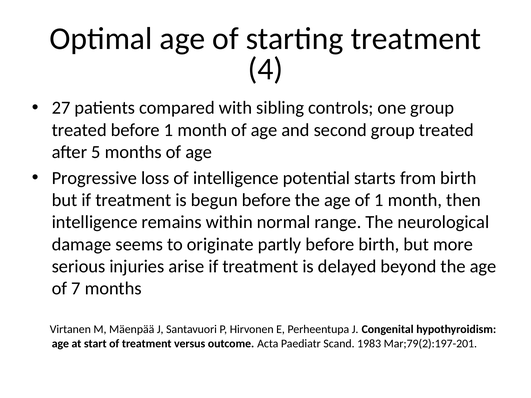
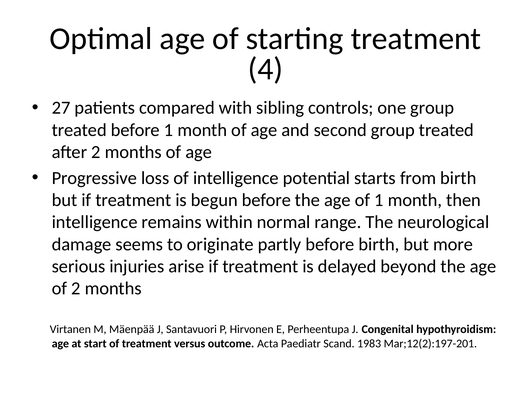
after 5: 5 -> 2 (96, 152)
of 7: 7 -> 2 (76, 289)
Mar;79(2):197-201: Mar;79(2):197-201 -> Mar;12(2):197-201 (430, 344)
